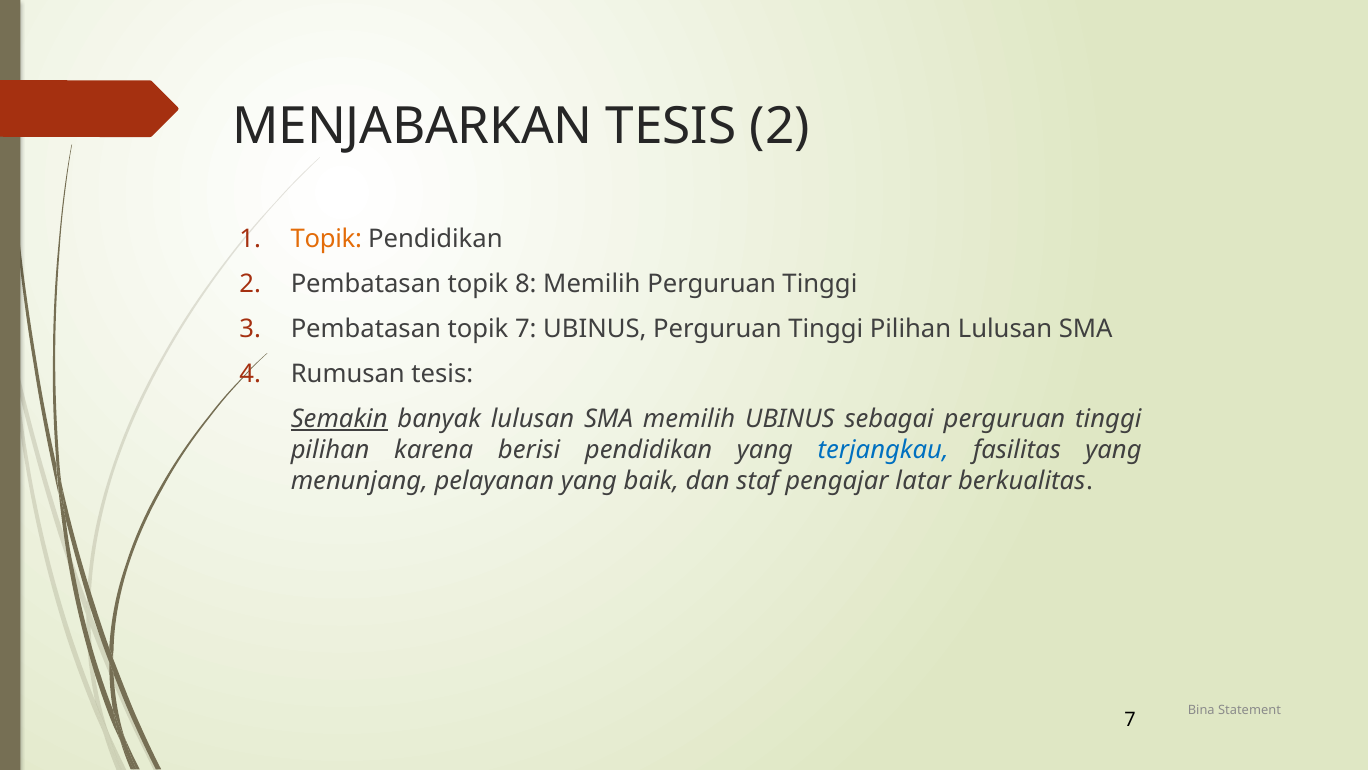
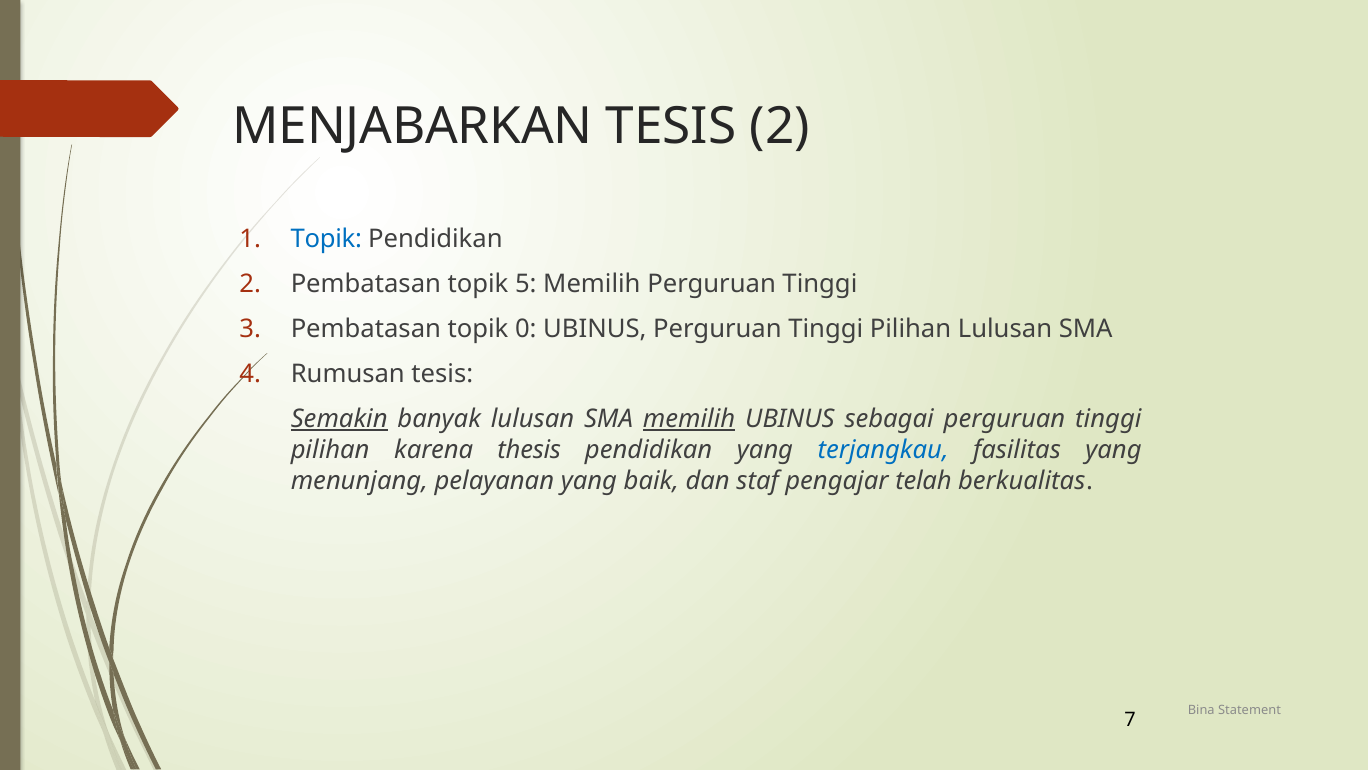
Topik colour: orange -> blue (326, 239)
8: 8 -> 5 (526, 284)
topik 7: 7 -> 0 (526, 329)
memilih underline: none -> present (689, 419)
berisi: berisi -> thesis (529, 449)
latar: latar -> telah (923, 480)
